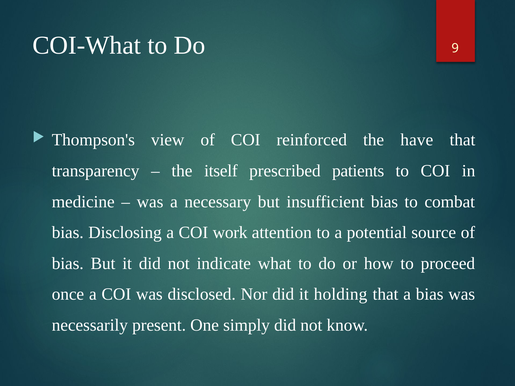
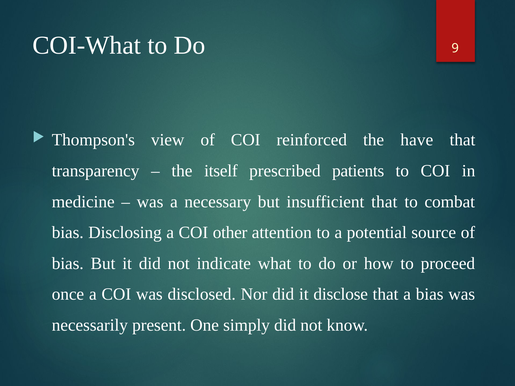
insufficient bias: bias -> that (384, 202)
work: work -> other (230, 233)
holding: holding -> disclose (341, 295)
